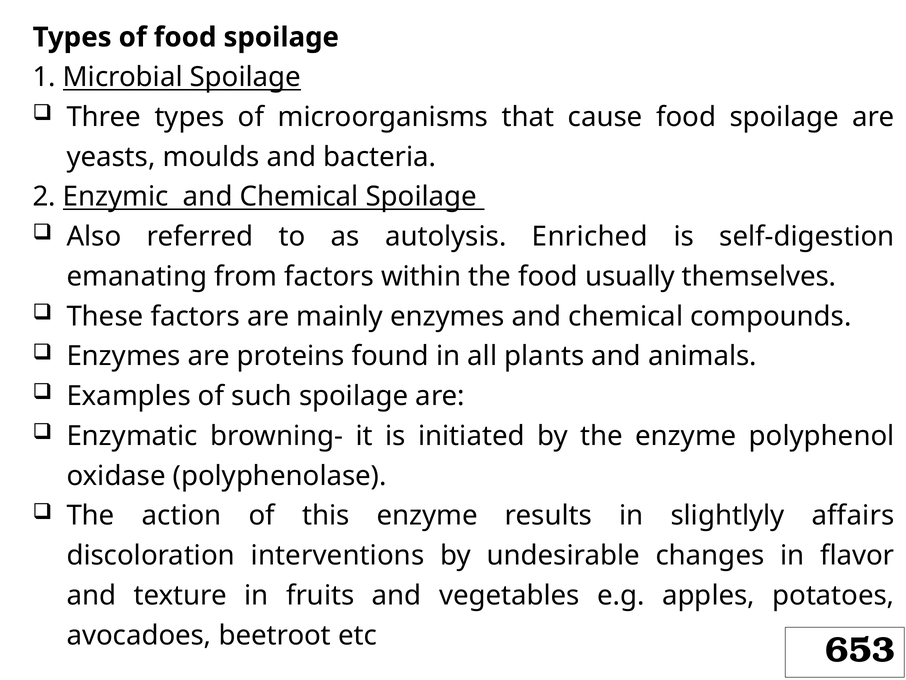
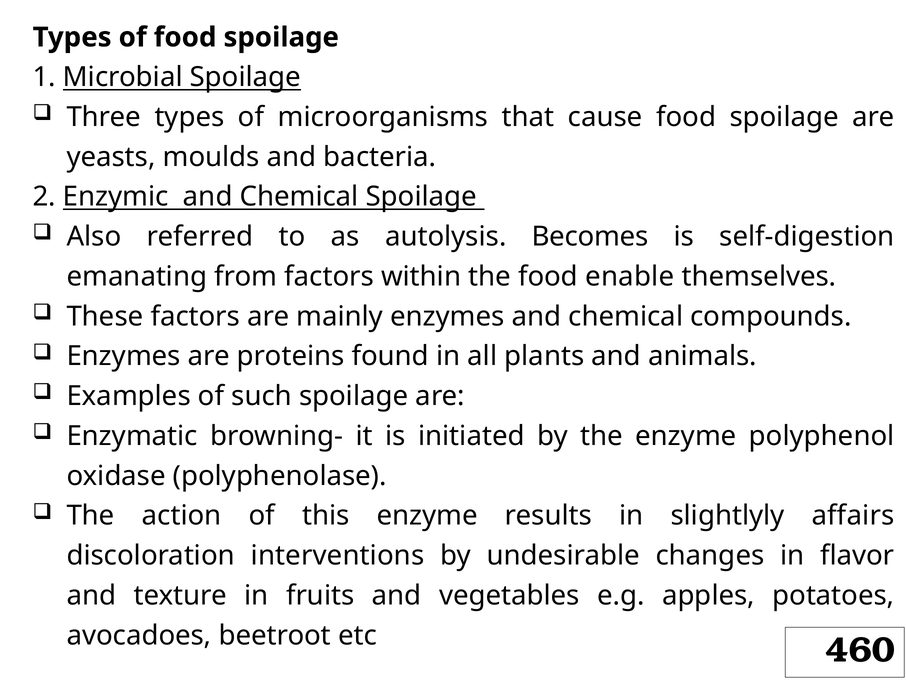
Enriched: Enriched -> Becomes (590, 236)
usually: usually -> enable (630, 276)
653: 653 -> 460 (860, 650)
